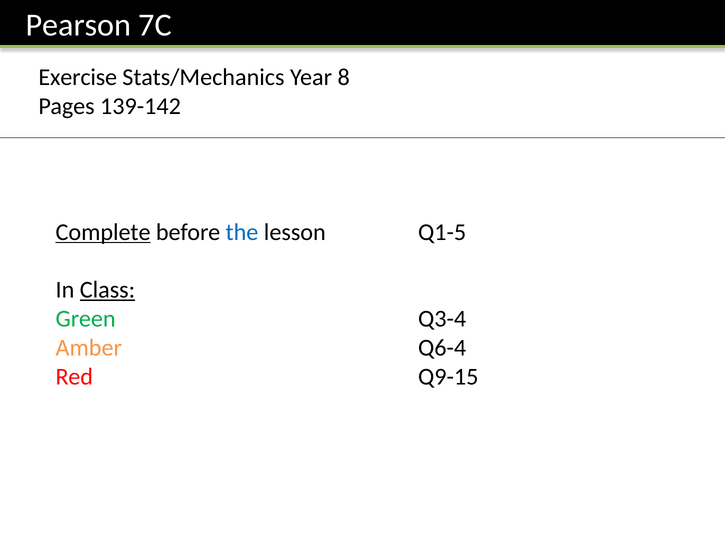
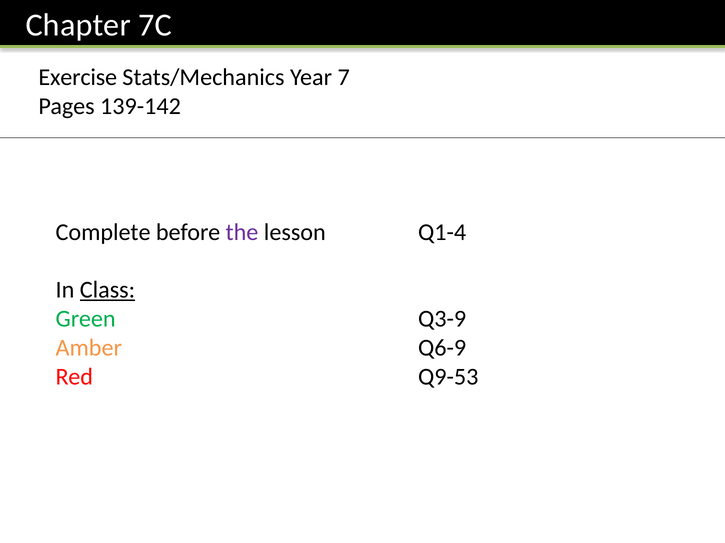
Pearson: Pearson -> Chapter (78, 25)
8: 8 -> 7 (344, 77)
Complete underline: present -> none (103, 232)
the colour: blue -> purple (242, 232)
Q1-5: Q1-5 -> Q1-4 (442, 232)
Q3-4: Q3-4 -> Q3-9 (442, 319)
Q6-4: Q6-4 -> Q6-9 (442, 348)
Q9-15: Q9-15 -> Q9-53 (448, 377)
